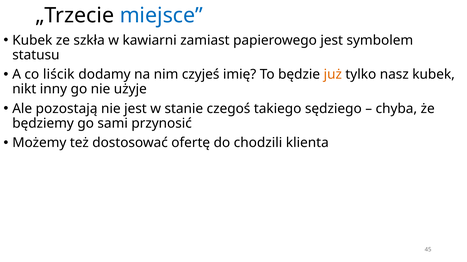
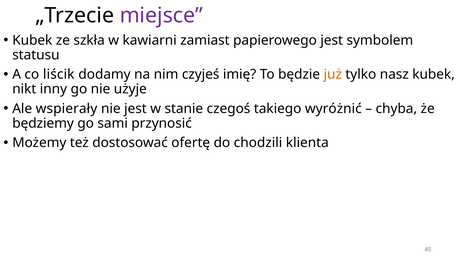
miejsce colour: blue -> purple (161, 15)
pozostają: pozostają -> wspierały (67, 109)
sędziego: sędziego -> wyróżnić (333, 109)
